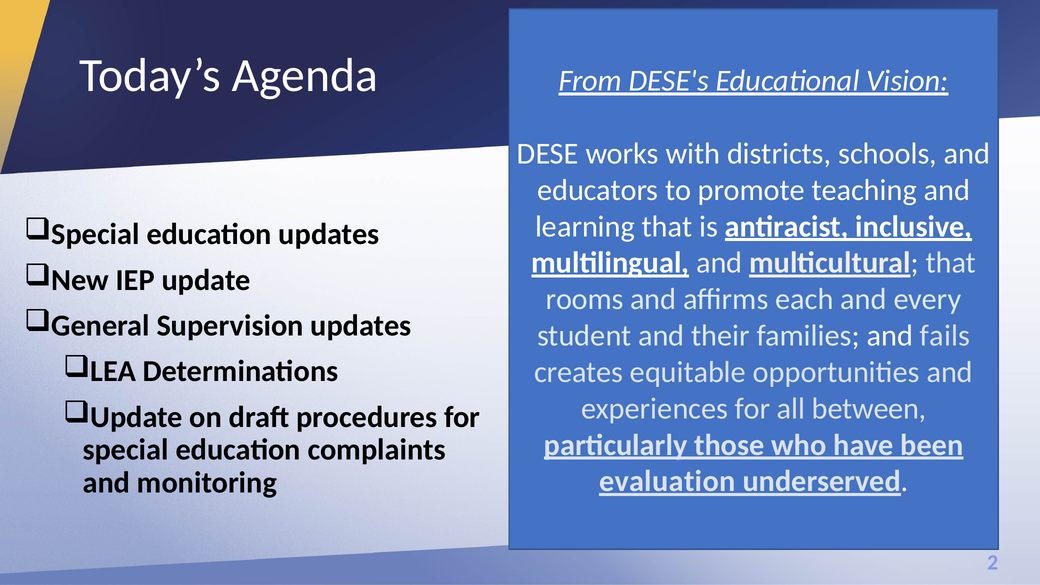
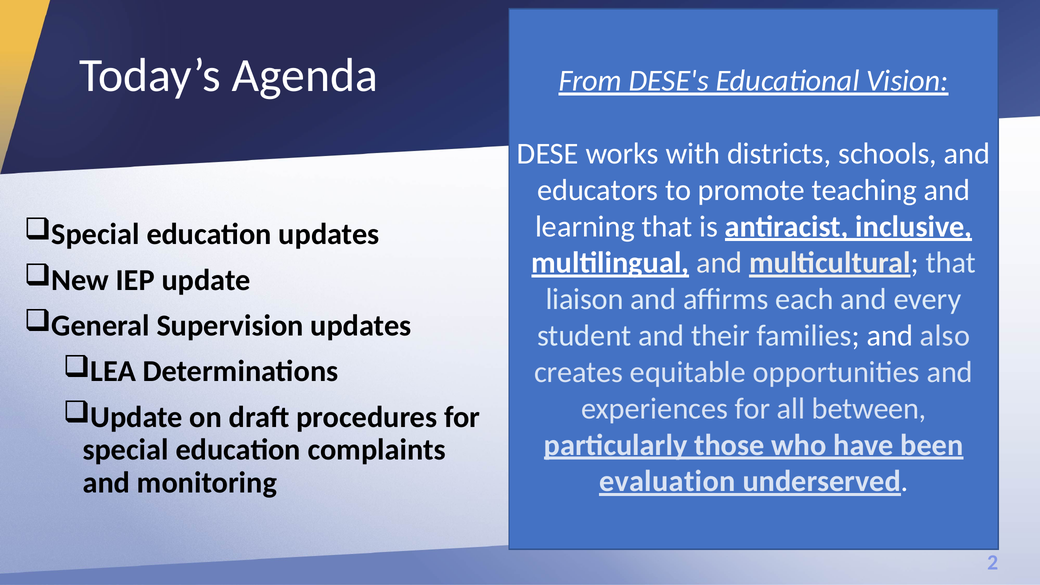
rooms: rooms -> liaison (585, 299)
fails: fails -> also (945, 336)
